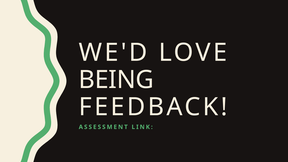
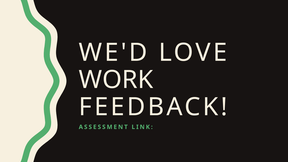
BEING: BEING -> WORK (116, 80)
